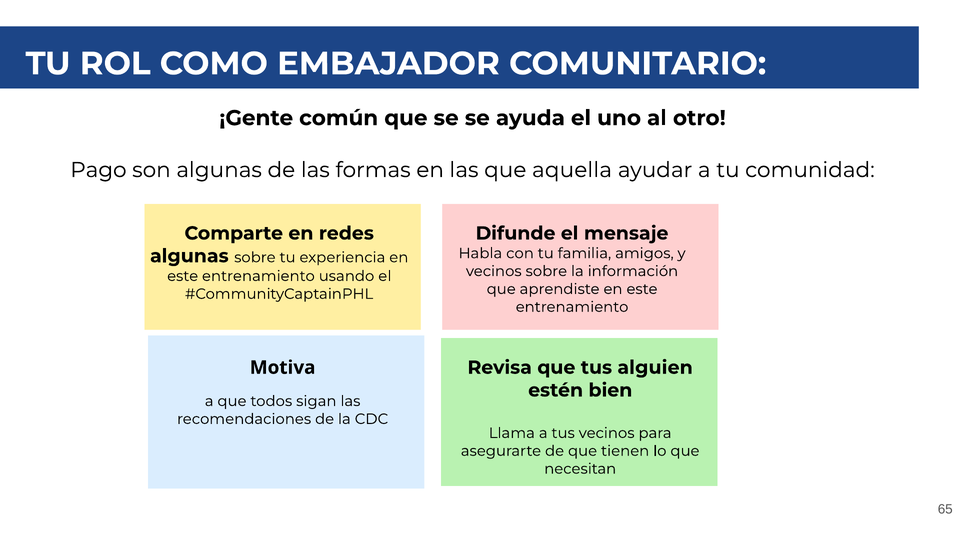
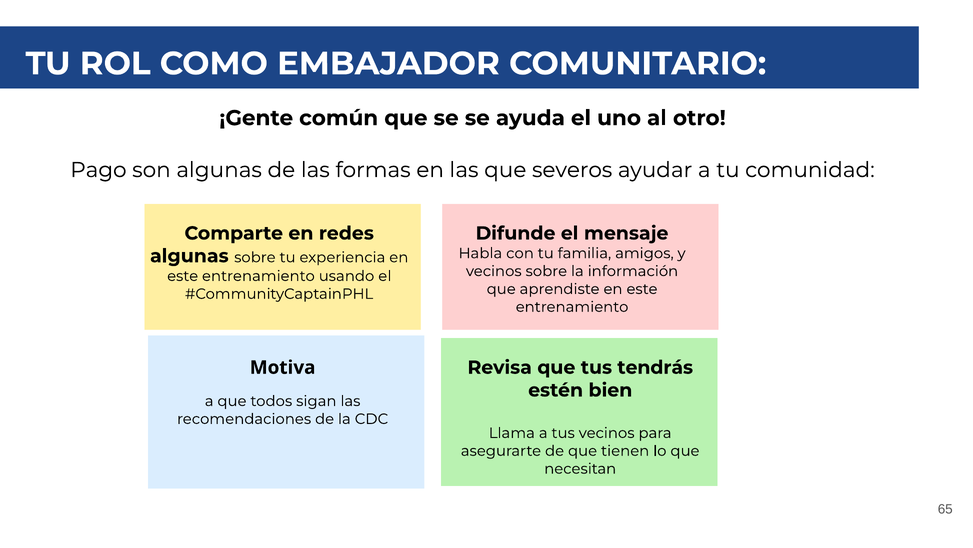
aquella: aquella -> severos (572, 170)
alguien: alguien -> tendrás (655, 367)
